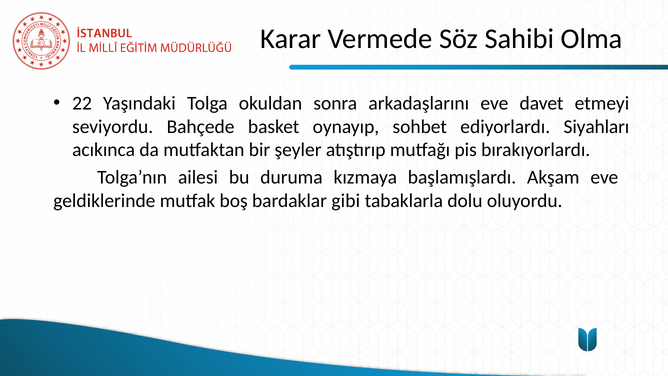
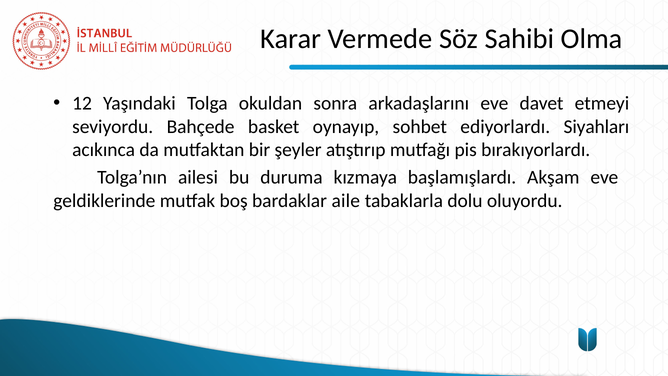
22: 22 -> 12 (82, 103)
gibi: gibi -> aile (346, 200)
